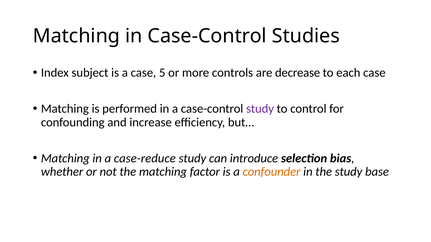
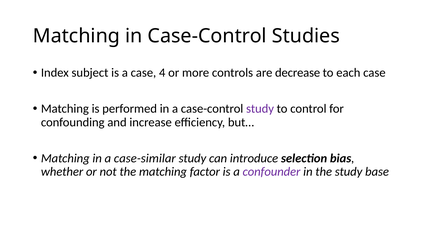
5: 5 -> 4 (162, 73)
case-reduce: case-reduce -> case-similar (145, 159)
confounder colour: orange -> purple (272, 172)
